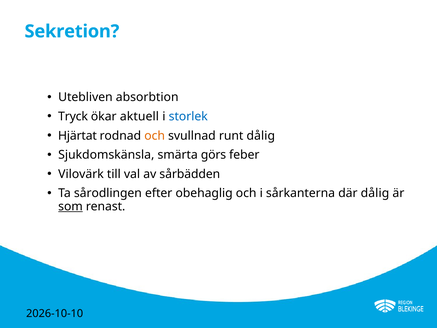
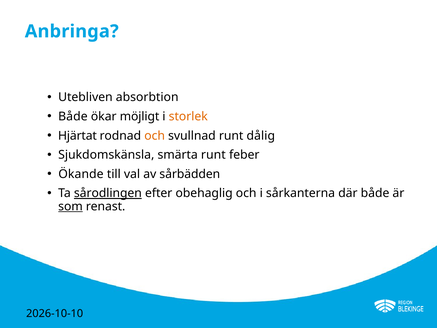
Sekretion: Sekretion -> Anbringa (72, 31)
Tryck: Tryck -> Både (73, 116)
aktuell: aktuell -> möjligt (140, 116)
storlek colour: blue -> orange (188, 116)
smärta görs: görs -> runt (213, 155)
Vilovärk: Vilovärk -> Ökande (81, 174)
sårodlingen underline: none -> present (108, 193)
där dålig: dålig -> både (375, 193)
